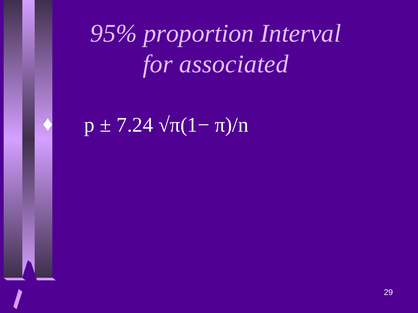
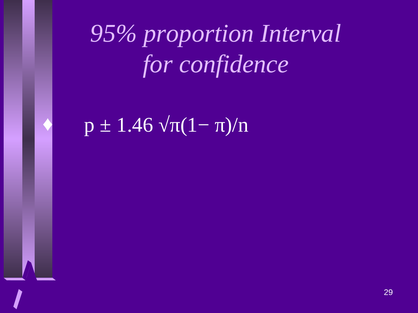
associated: associated -> confidence (234, 64)
7.24: 7.24 -> 1.46 (135, 125)
